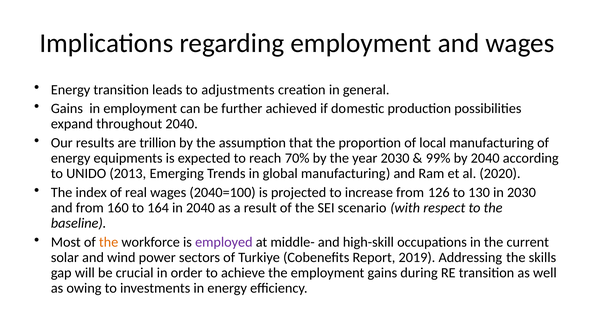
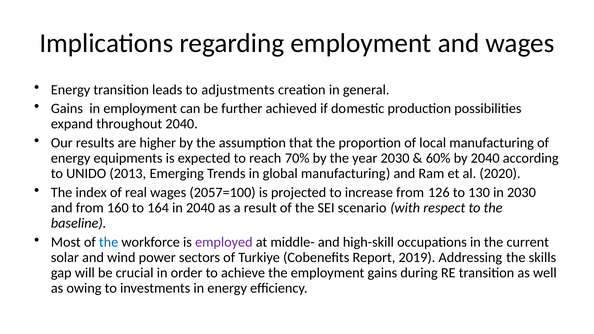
trillion: trillion -> higher (158, 143)
99%: 99% -> 60% (438, 158)
2040=100: 2040=100 -> 2057=100 (223, 193)
the colour: orange -> blue (109, 242)
